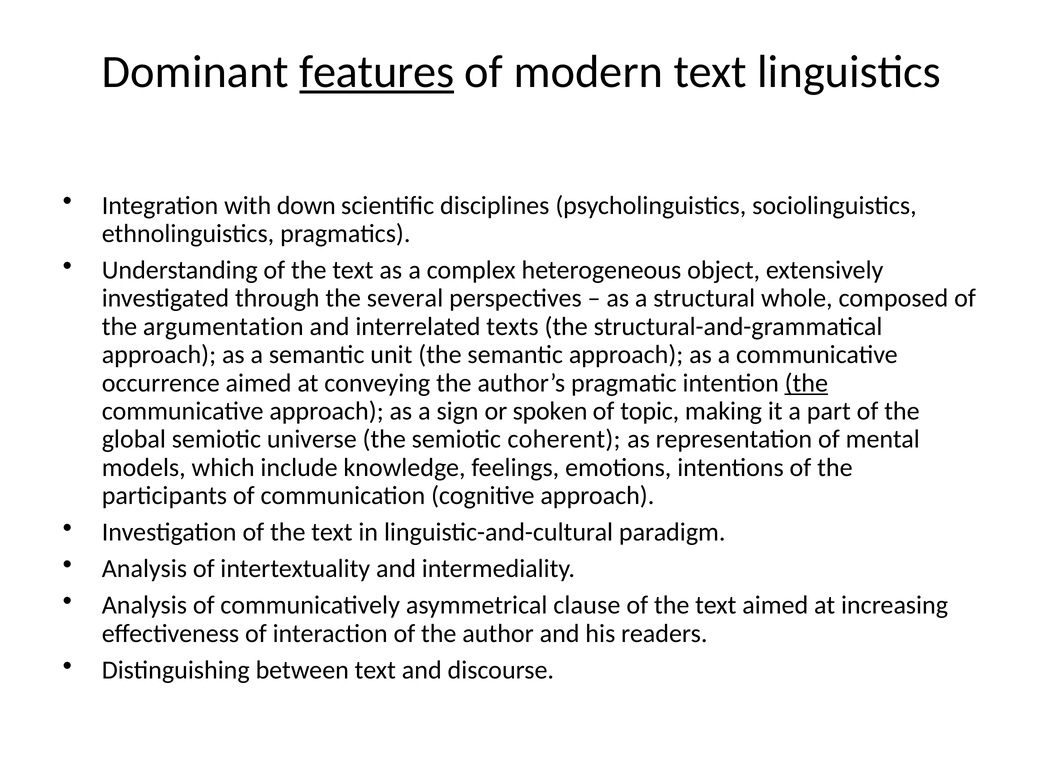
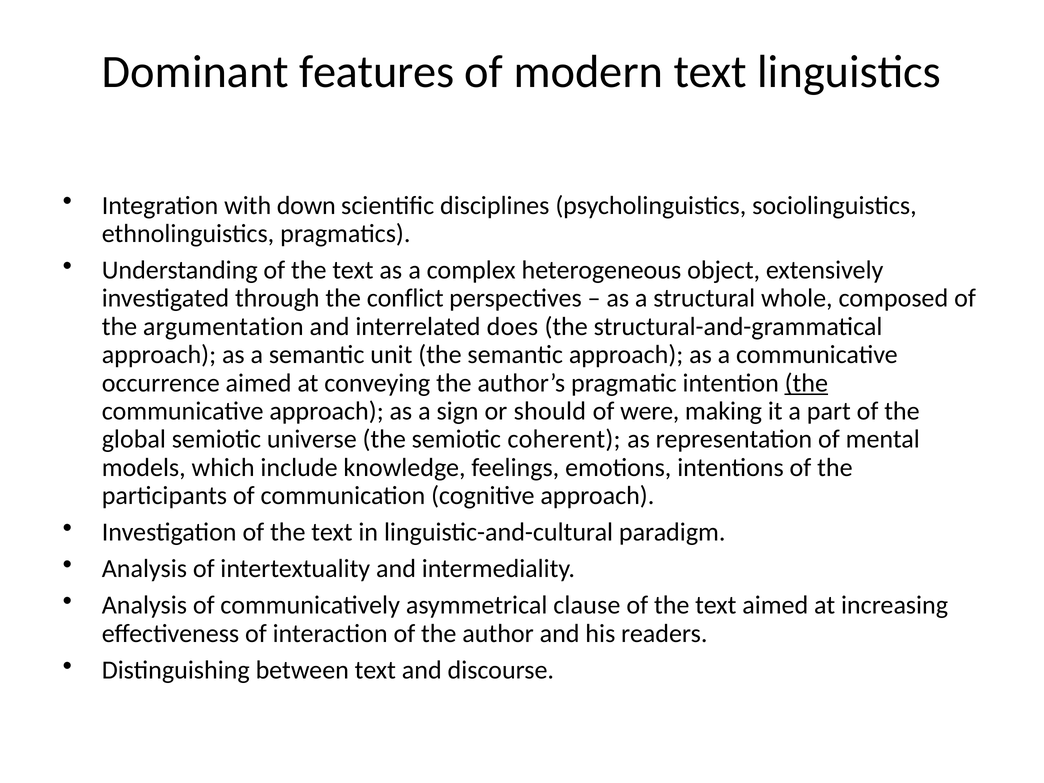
features underline: present -> none (377, 72)
several: several -> conflict (405, 298)
texts: texts -> does (512, 327)
spoken: spoken -> should (550, 411)
topic: topic -> were (650, 411)
